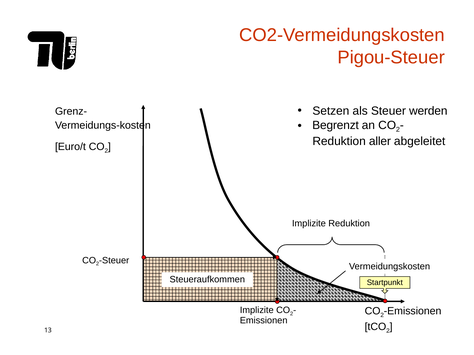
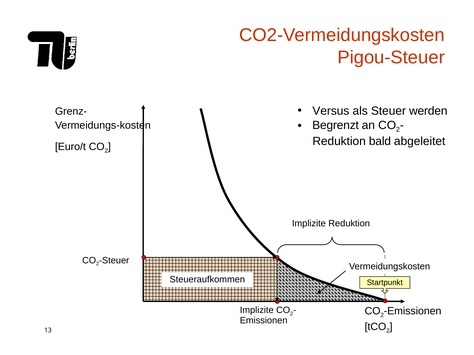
Setzen: Setzen -> Versus (331, 111)
aller: aller -> bald (380, 141)
